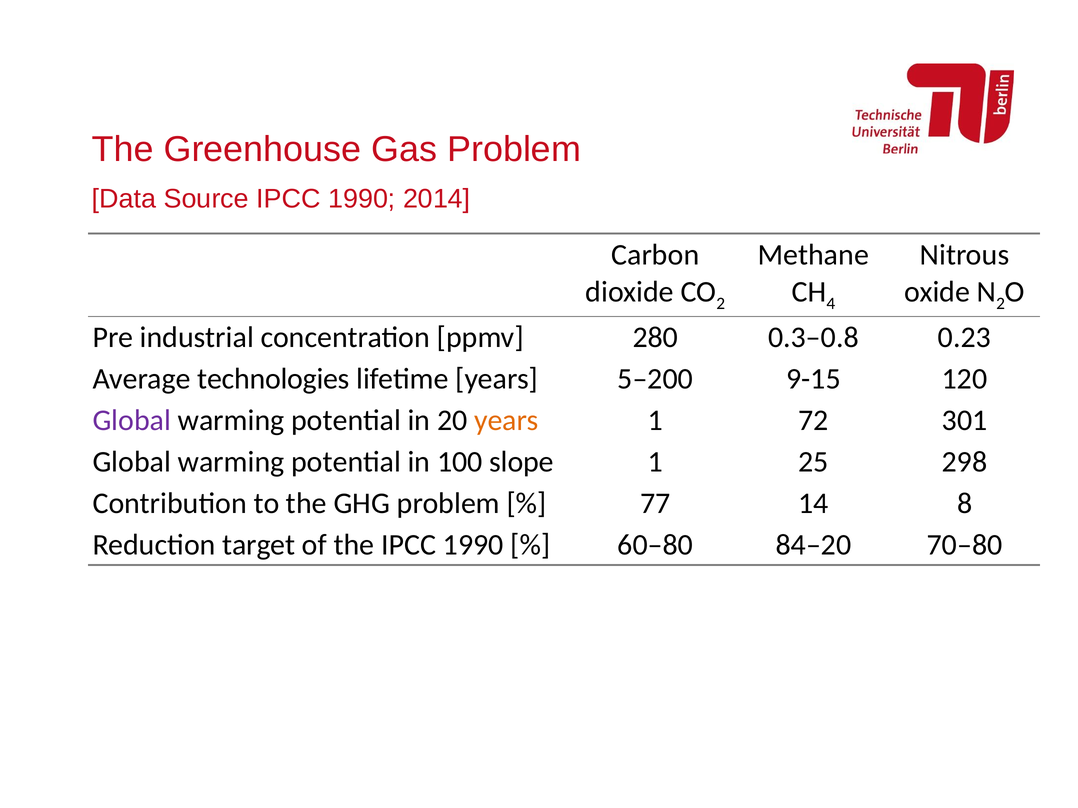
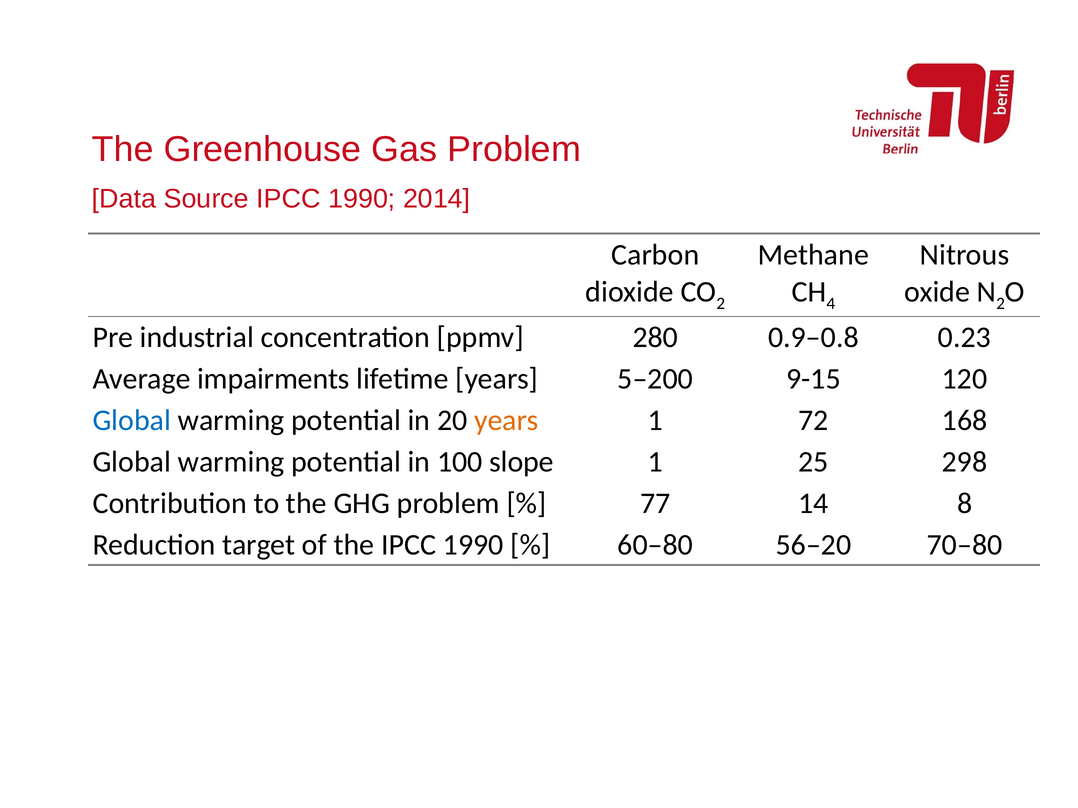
0.3–0.8: 0.3–0.8 -> 0.9–0.8 (813, 338)
technologies: technologies -> impairments (273, 379)
Global colour: purple -> blue (132, 421)
301: 301 -> 168 (965, 421)
84–20: 84–20 -> 56–20 (813, 545)
